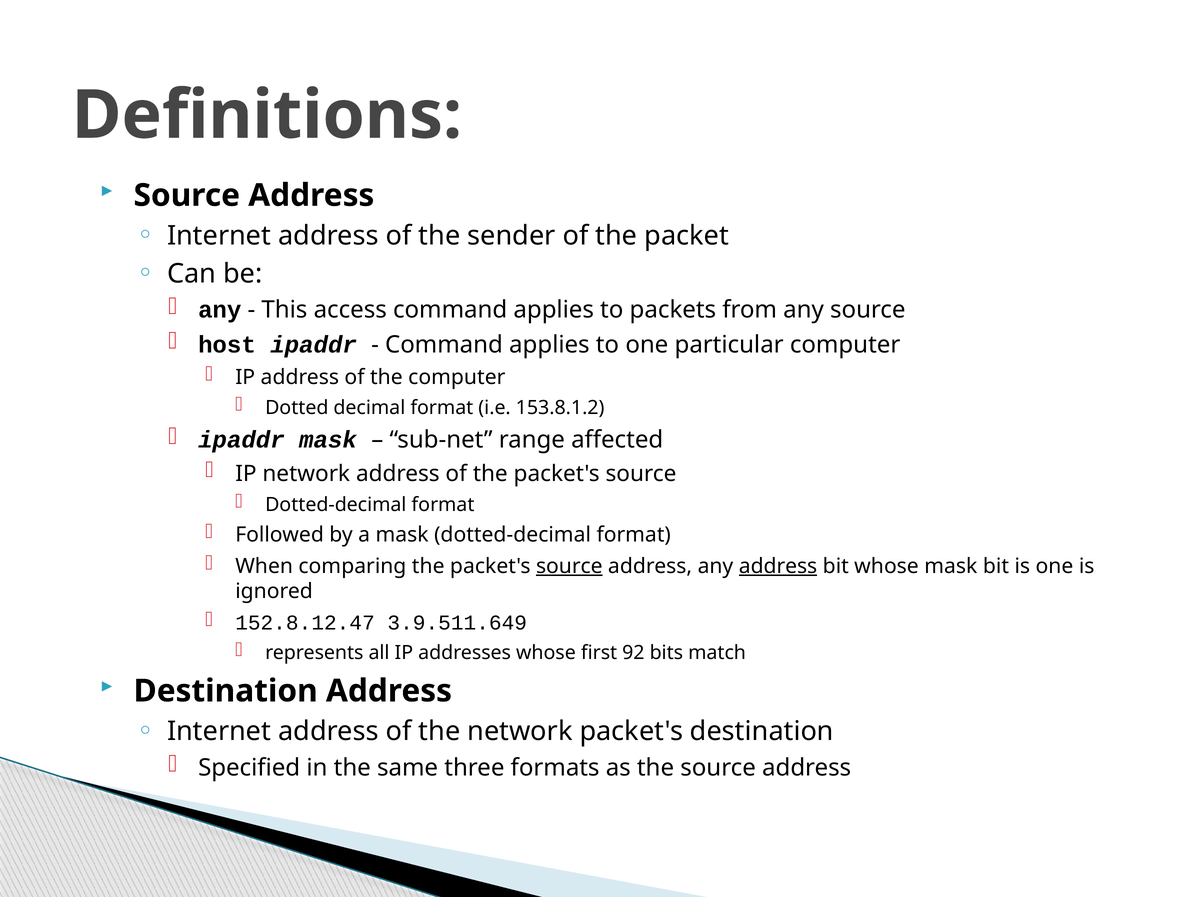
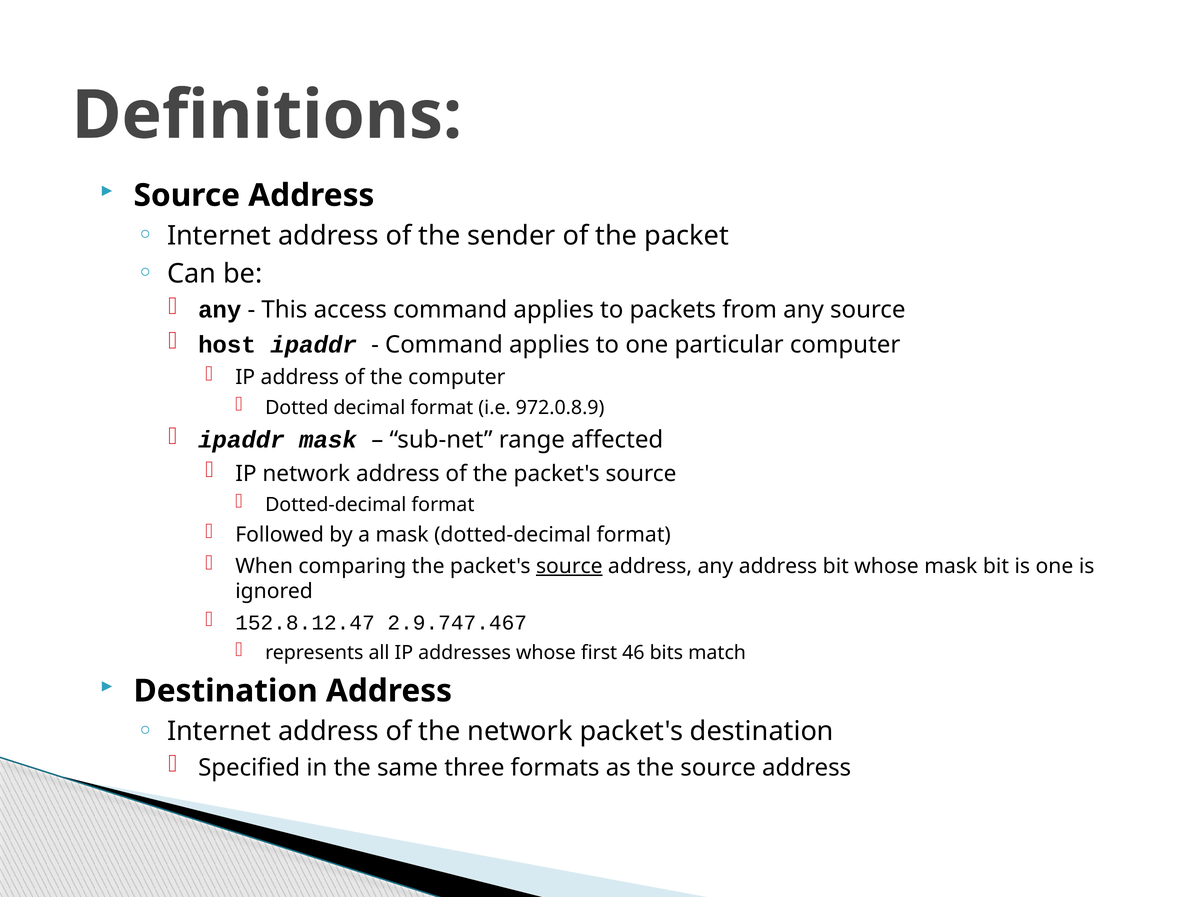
153.8.1.2: 153.8.1.2 -> 972.0.8.9 (560, 408)
address underline: present -> none (778, 566)
3.9.511.649: 3.9.511.649 -> 2.9.747.467 (457, 623)
92: 92 -> 46 (633, 653)
